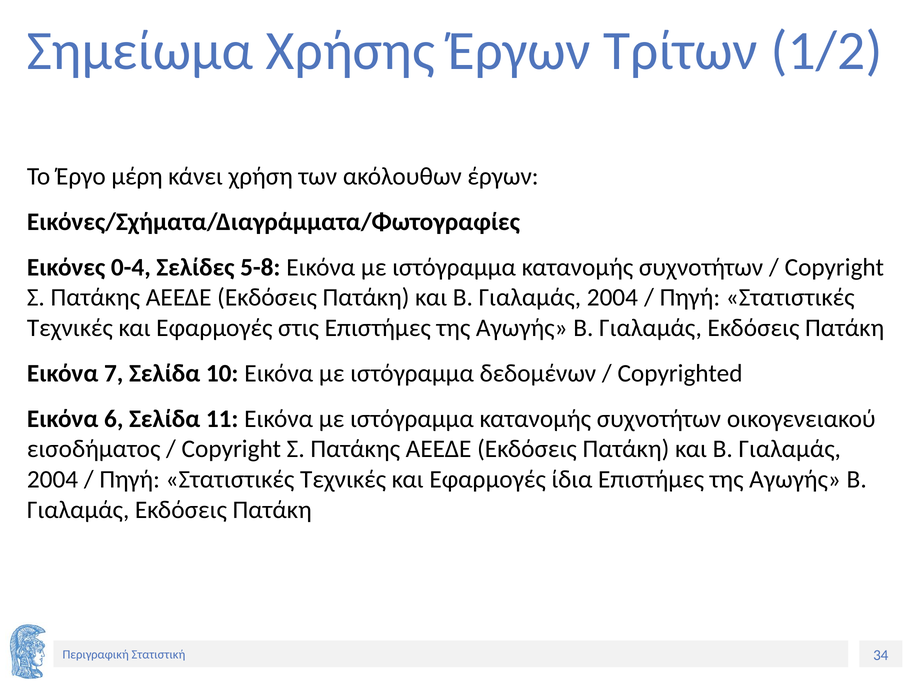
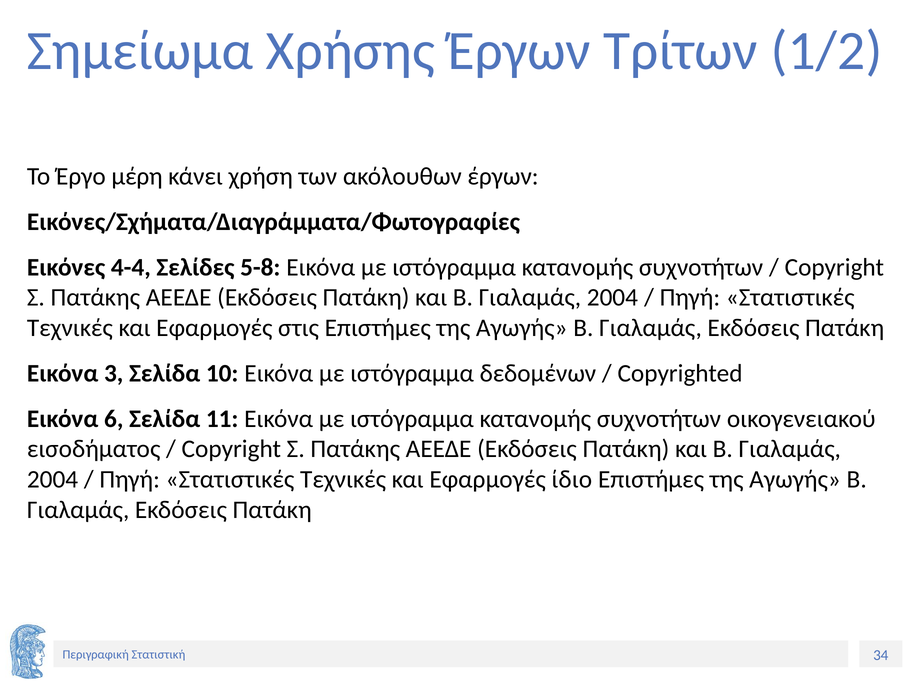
0-4: 0-4 -> 4-4 (131, 267)
7: 7 -> 3 (114, 373)
ίδια: ίδια -> ίδιο (572, 479)
